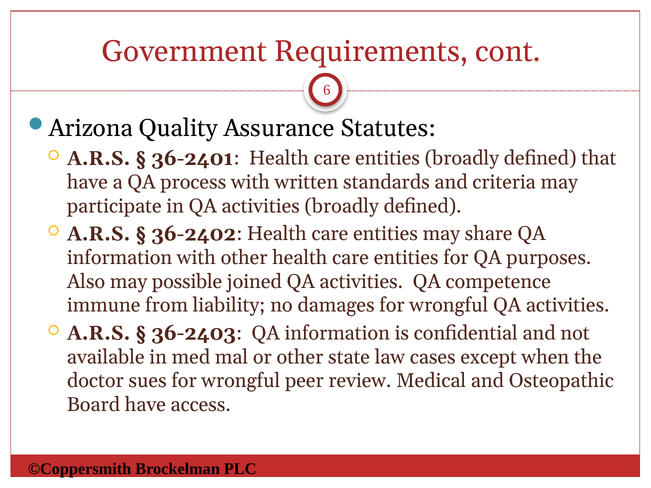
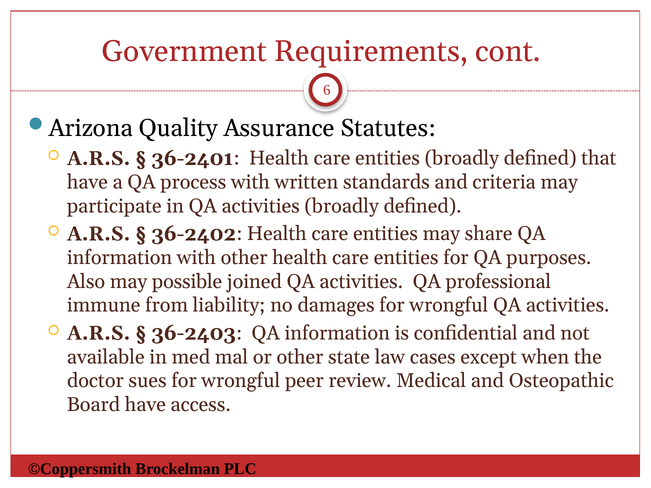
competence: competence -> professional (498, 282)
